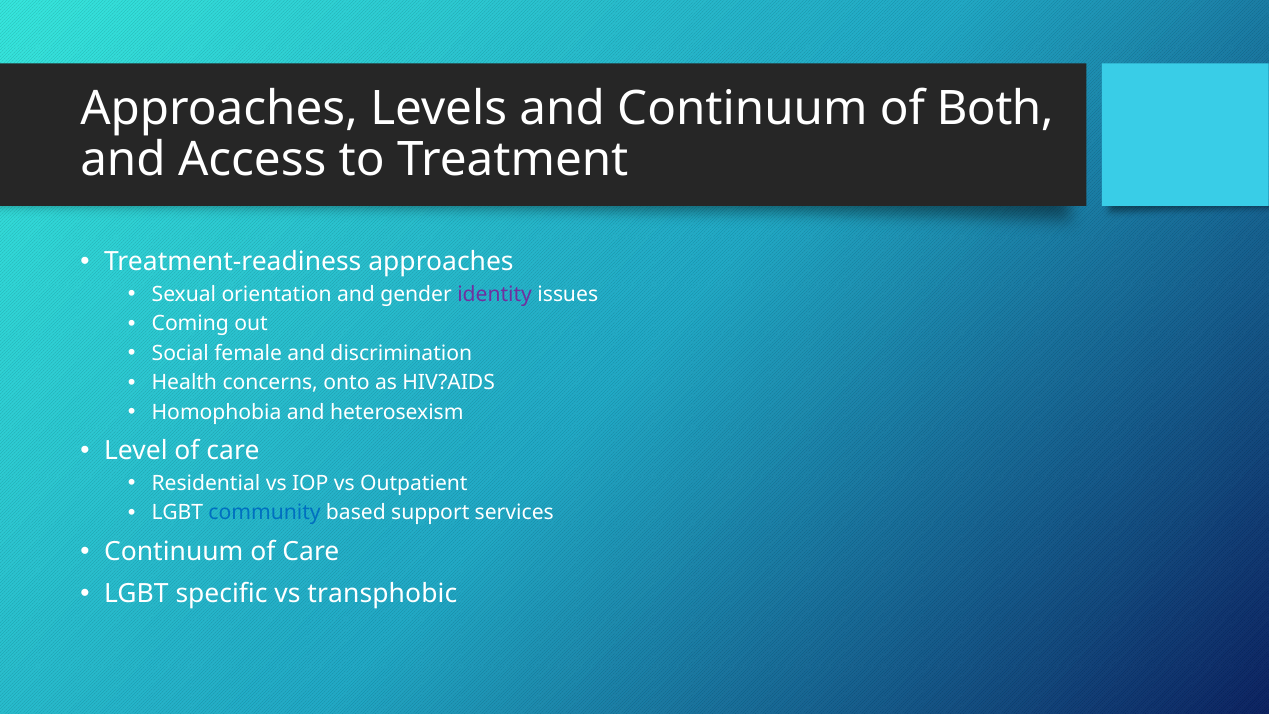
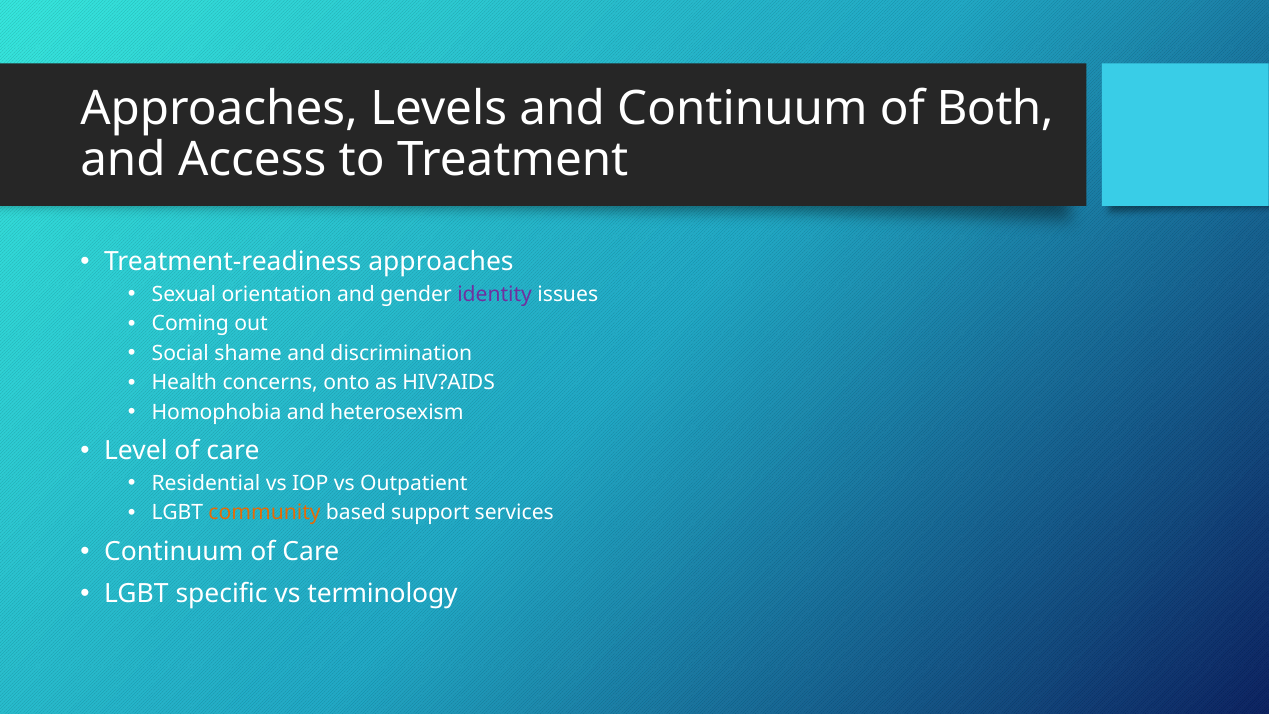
female: female -> shame (248, 353)
community colour: blue -> orange (265, 513)
transphobic: transphobic -> terminology (383, 593)
